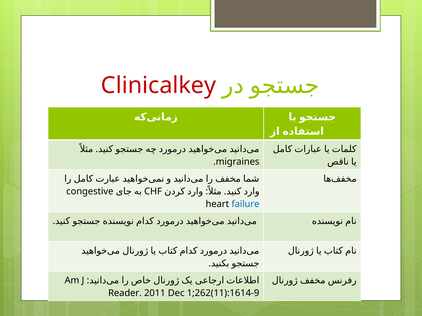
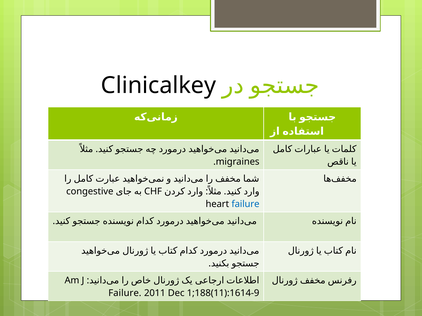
Clinicalkey colour: red -> black (159, 86)
Reader: Reader -> Failure (125, 293)
1;262(11):1614-9: 1;262(11):1614-9 -> 1;188(11):1614-9 (223, 293)
